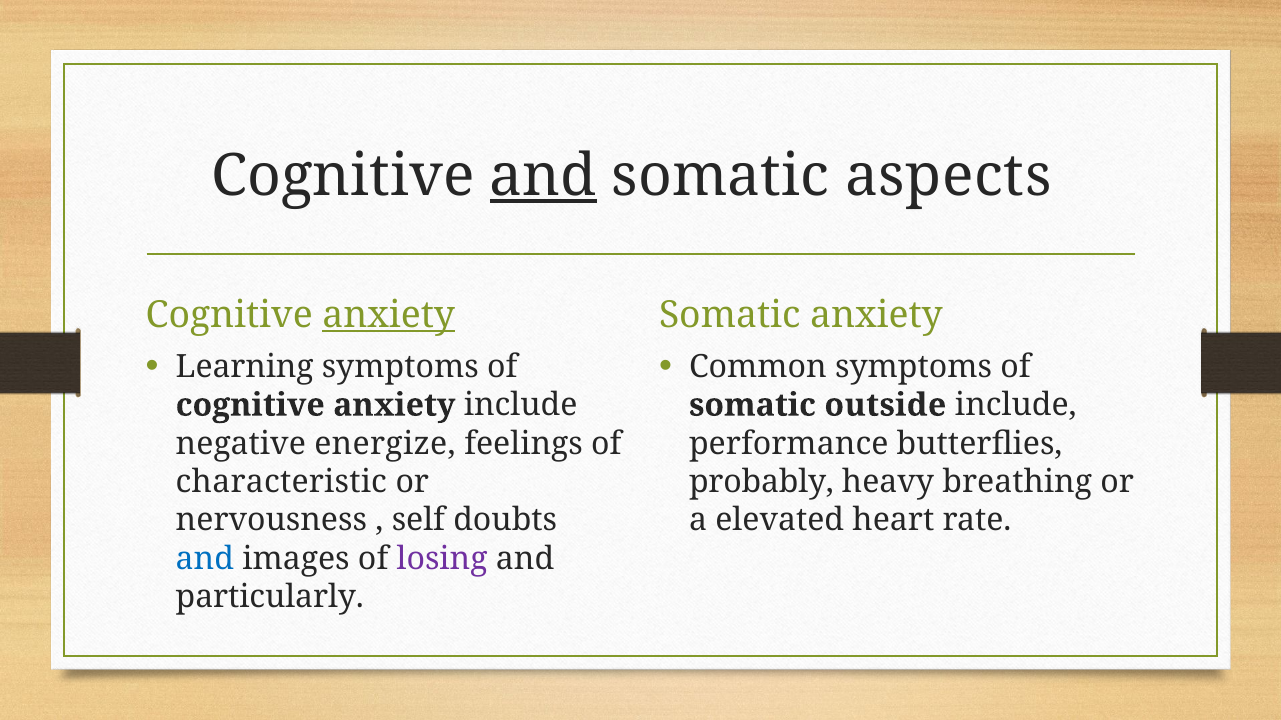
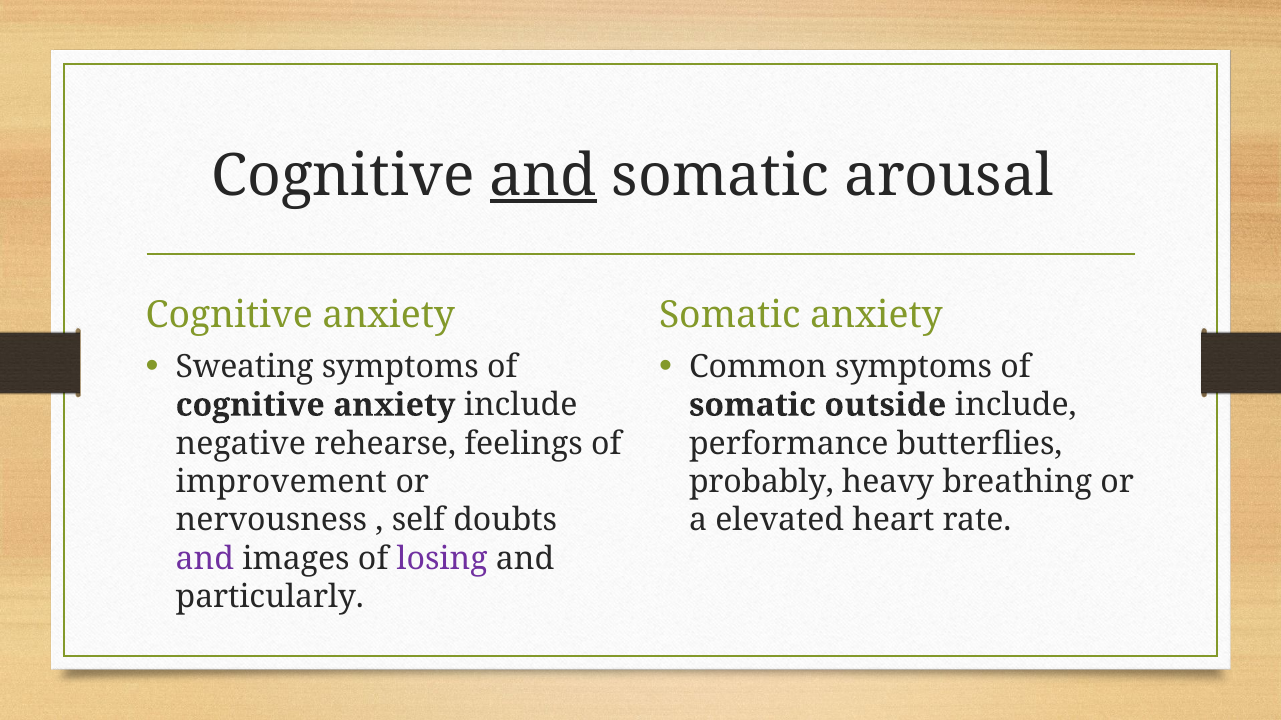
aspects: aspects -> arousal (949, 176)
anxiety underline: present -> none (389, 315)
Learning: Learning -> Sweating (245, 367)
energize: energize -> rehearse (385, 444)
characteristic: characteristic -> improvement (281, 482)
and colour: blue -> purple (205, 559)
